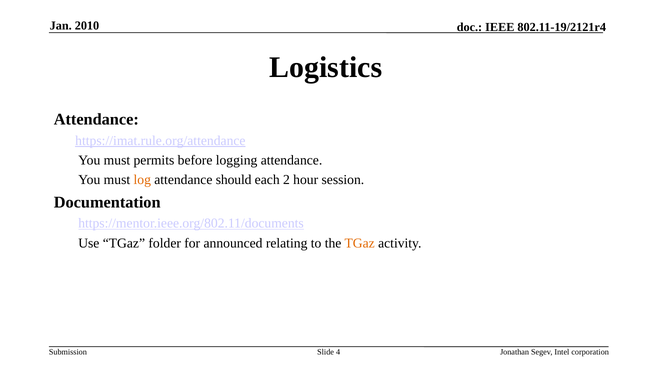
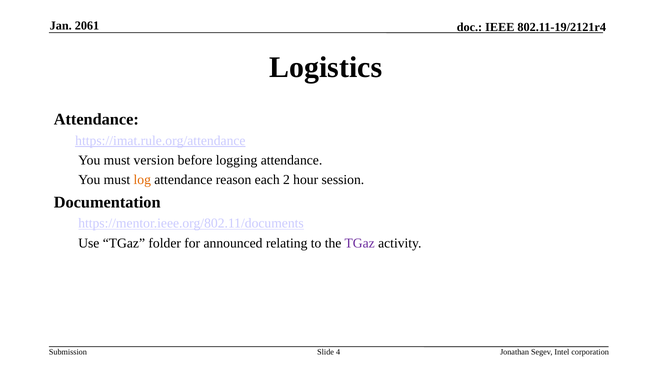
2010: 2010 -> 2061 (87, 26)
permits: permits -> version (154, 160)
should: should -> reason (234, 180)
TGaz colour: orange -> purple (360, 243)
